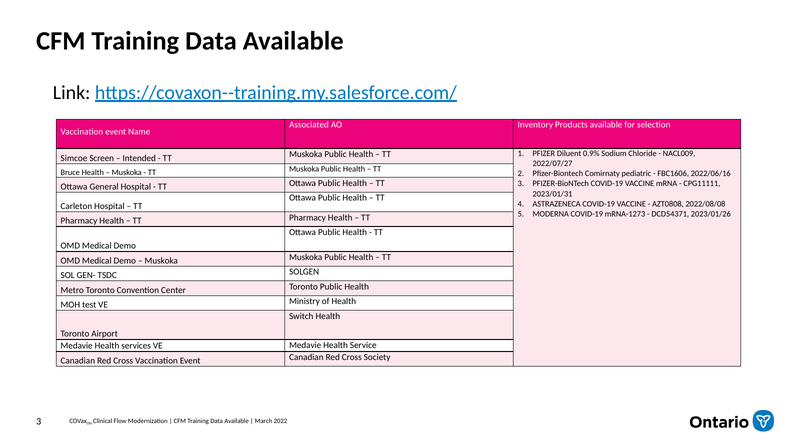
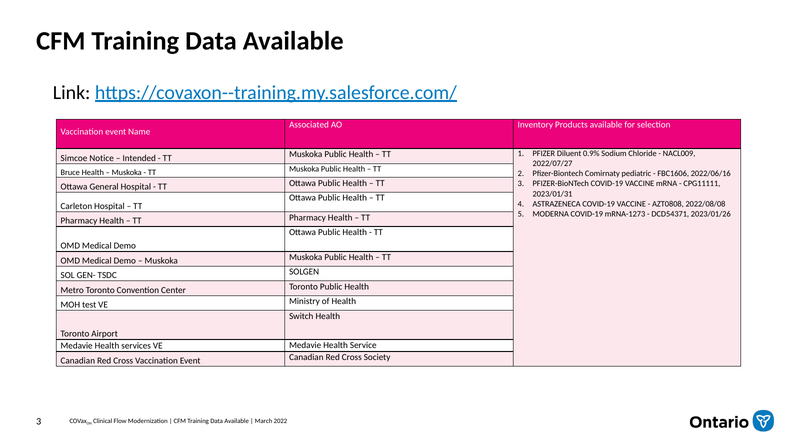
Screen: Screen -> Notice (102, 158)
